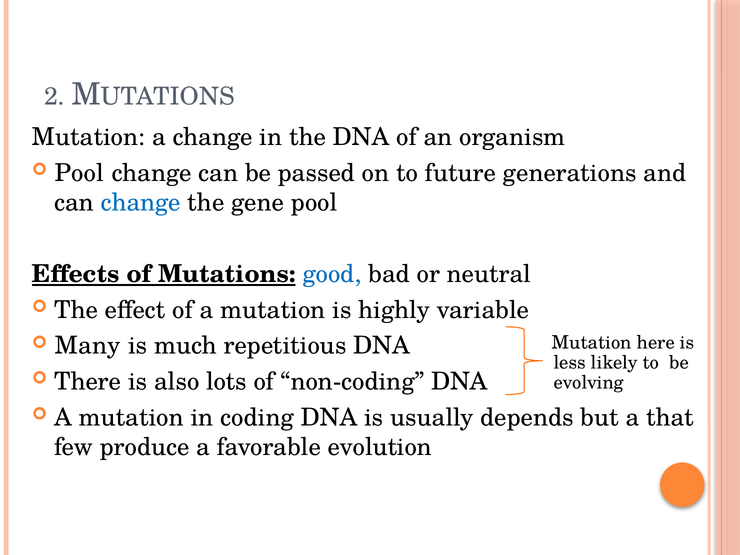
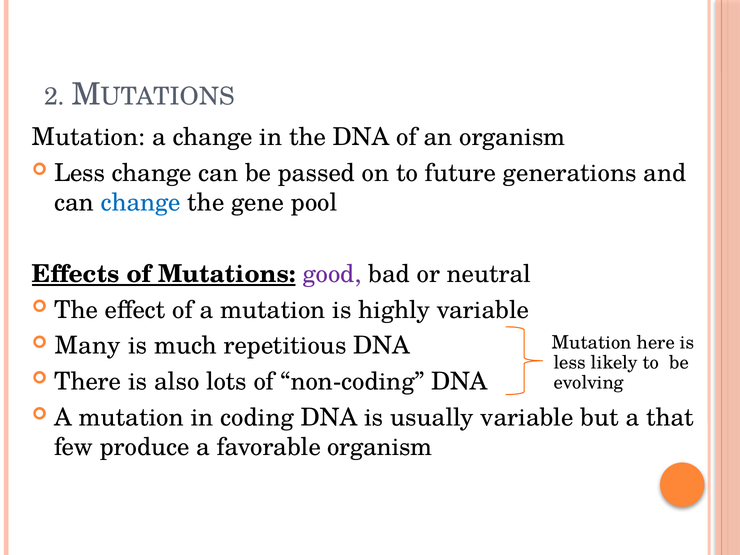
Pool: Pool -> Less (80, 173)
good colour: blue -> purple (332, 274)
usually depends: depends -> variable (527, 417)
favorable evolution: evolution -> organism (380, 447)
